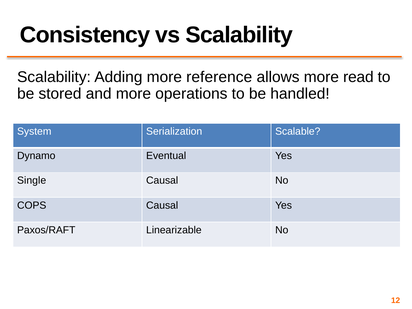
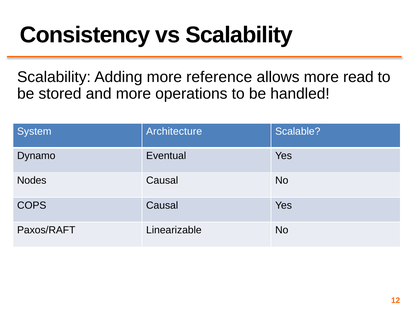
Serialization: Serialization -> Architecture (174, 131)
Single: Single -> Nodes (32, 181)
